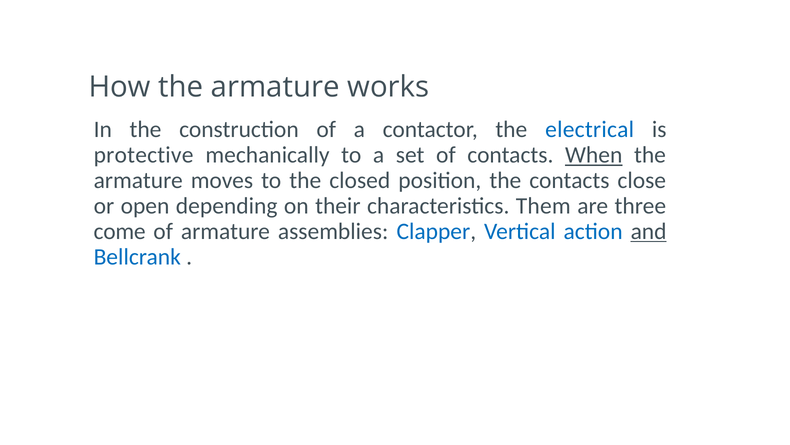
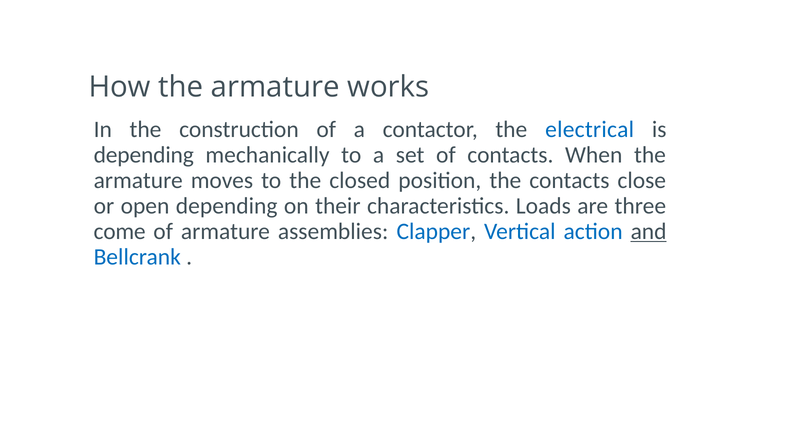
protective: protective -> depending (144, 155)
When underline: present -> none (594, 155)
Them: Them -> Loads (543, 206)
